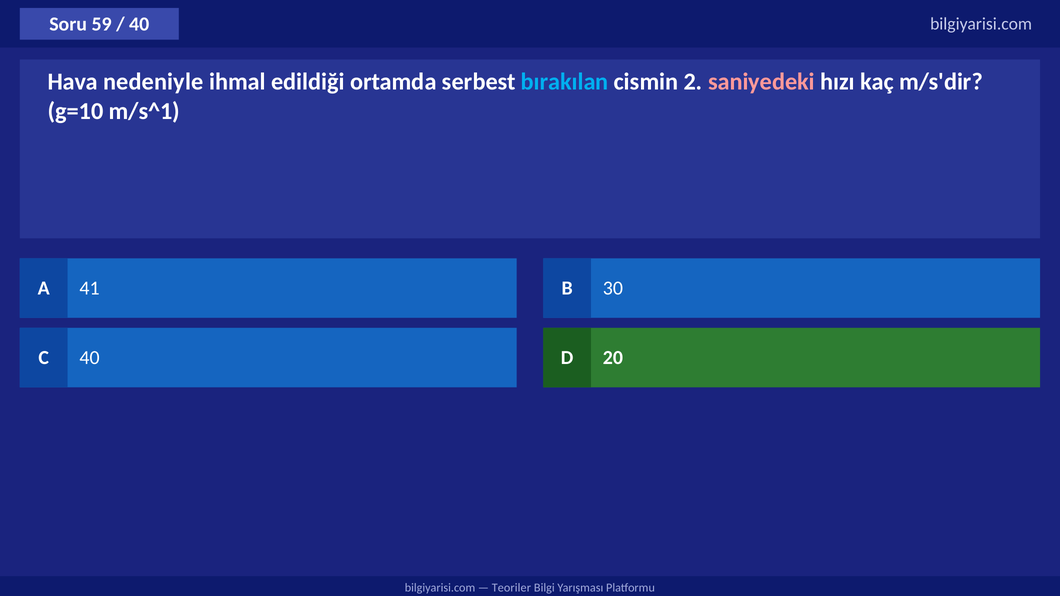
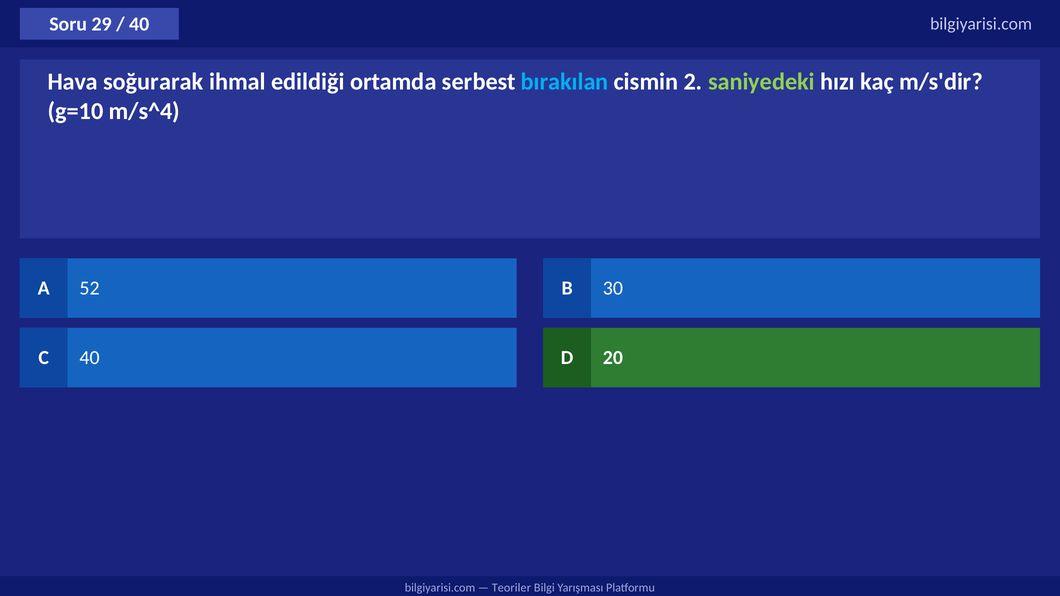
59: 59 -> 29 (102, 24)
nedeniyle: nedeniyle -> soğurarak (153, 82)
saniyedeki colour: pink -> light green (761, 82)
m/s^1: m/s^1 -> m/s^4 (144, 111)
41: 41 -> 52 (90, 288)
